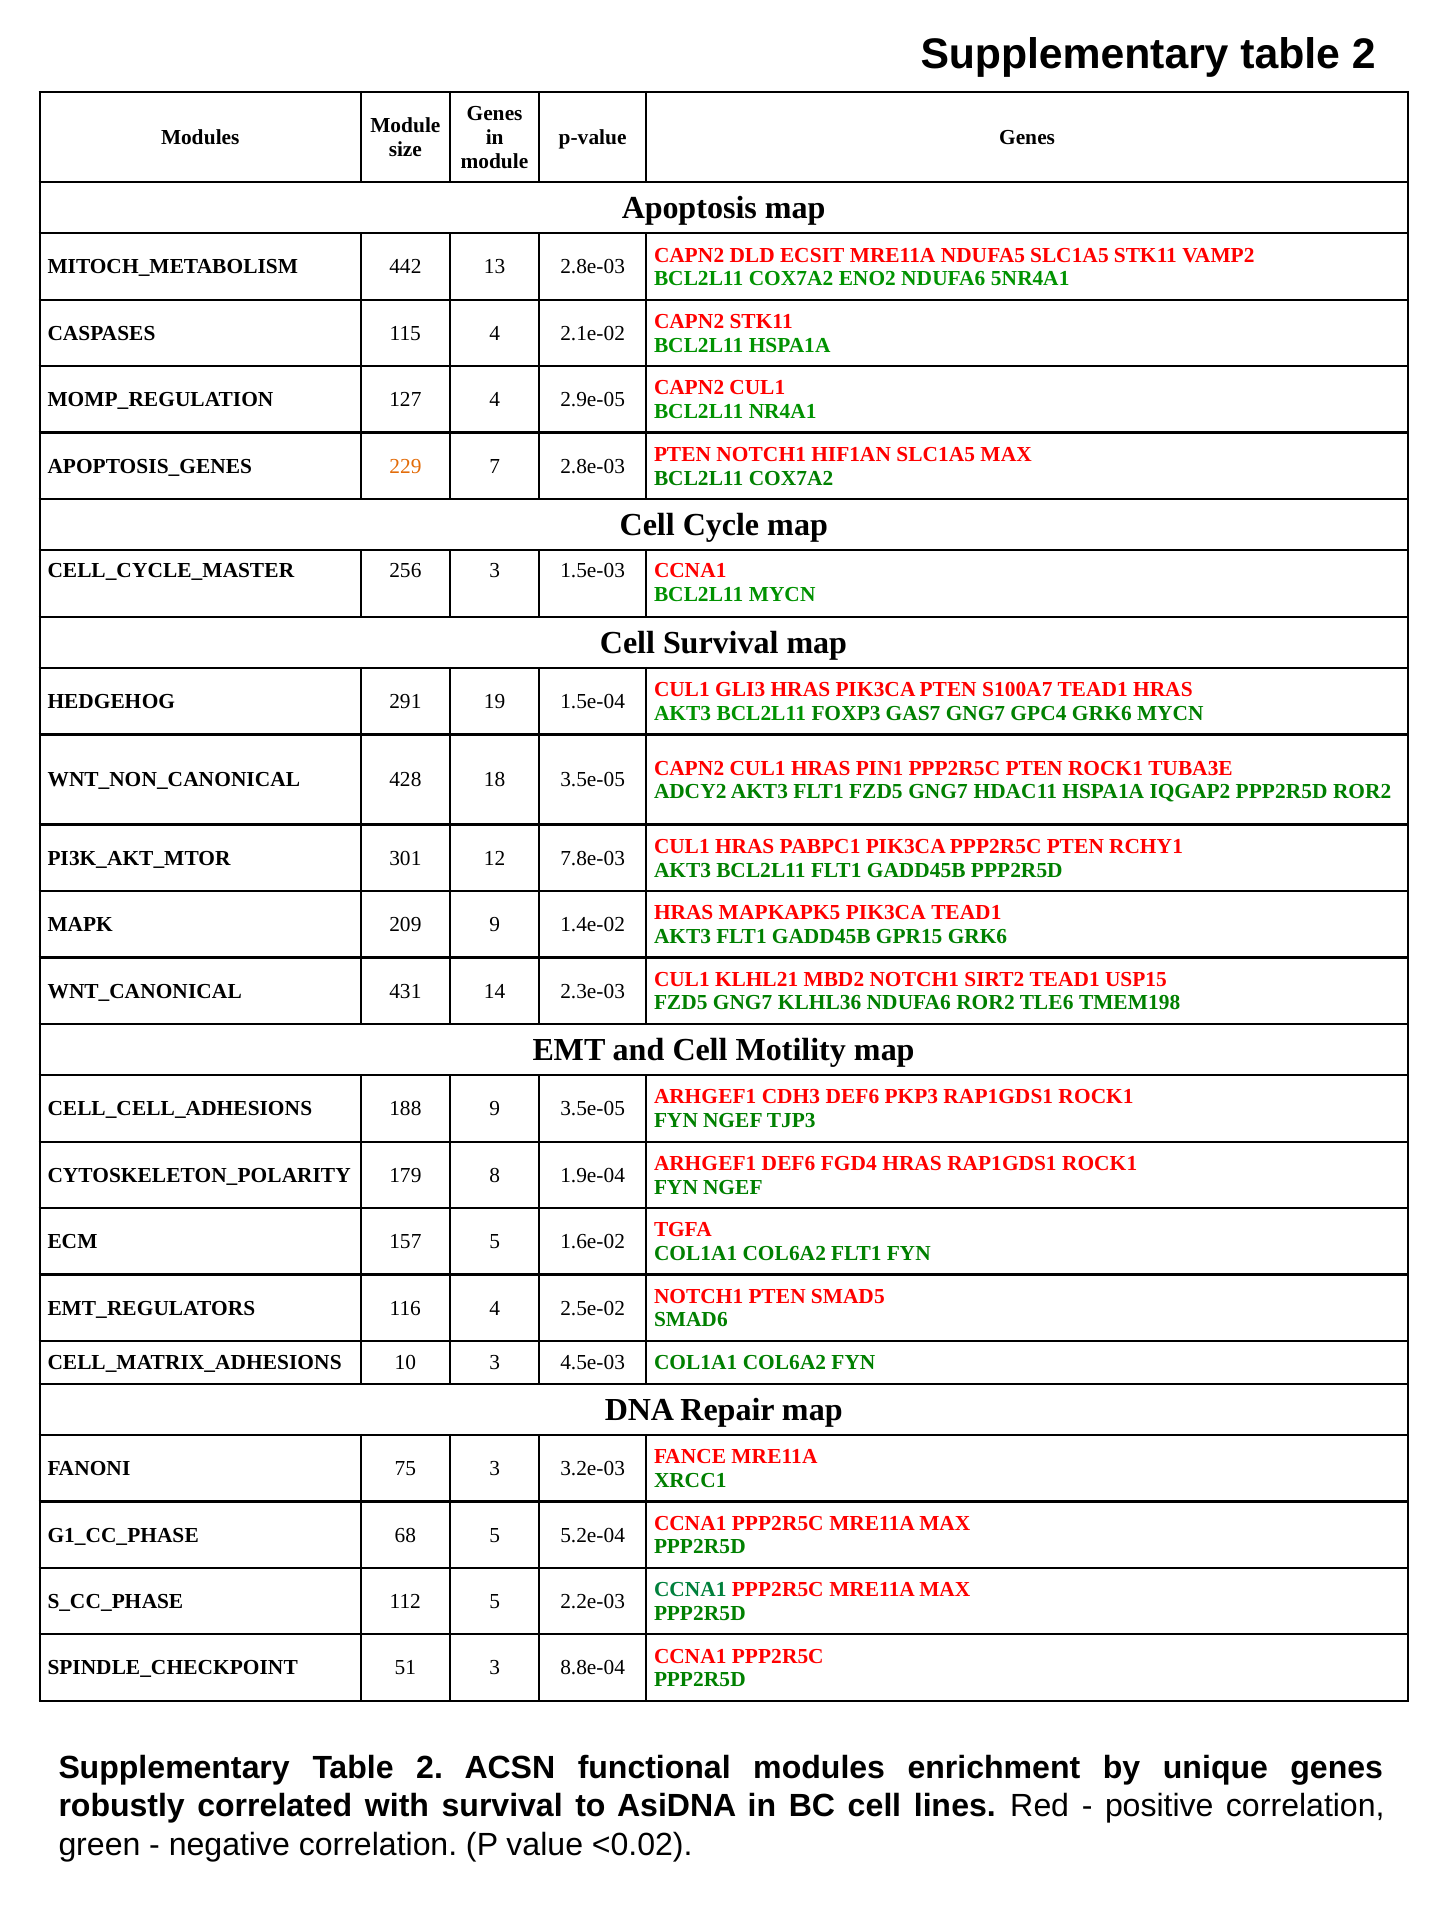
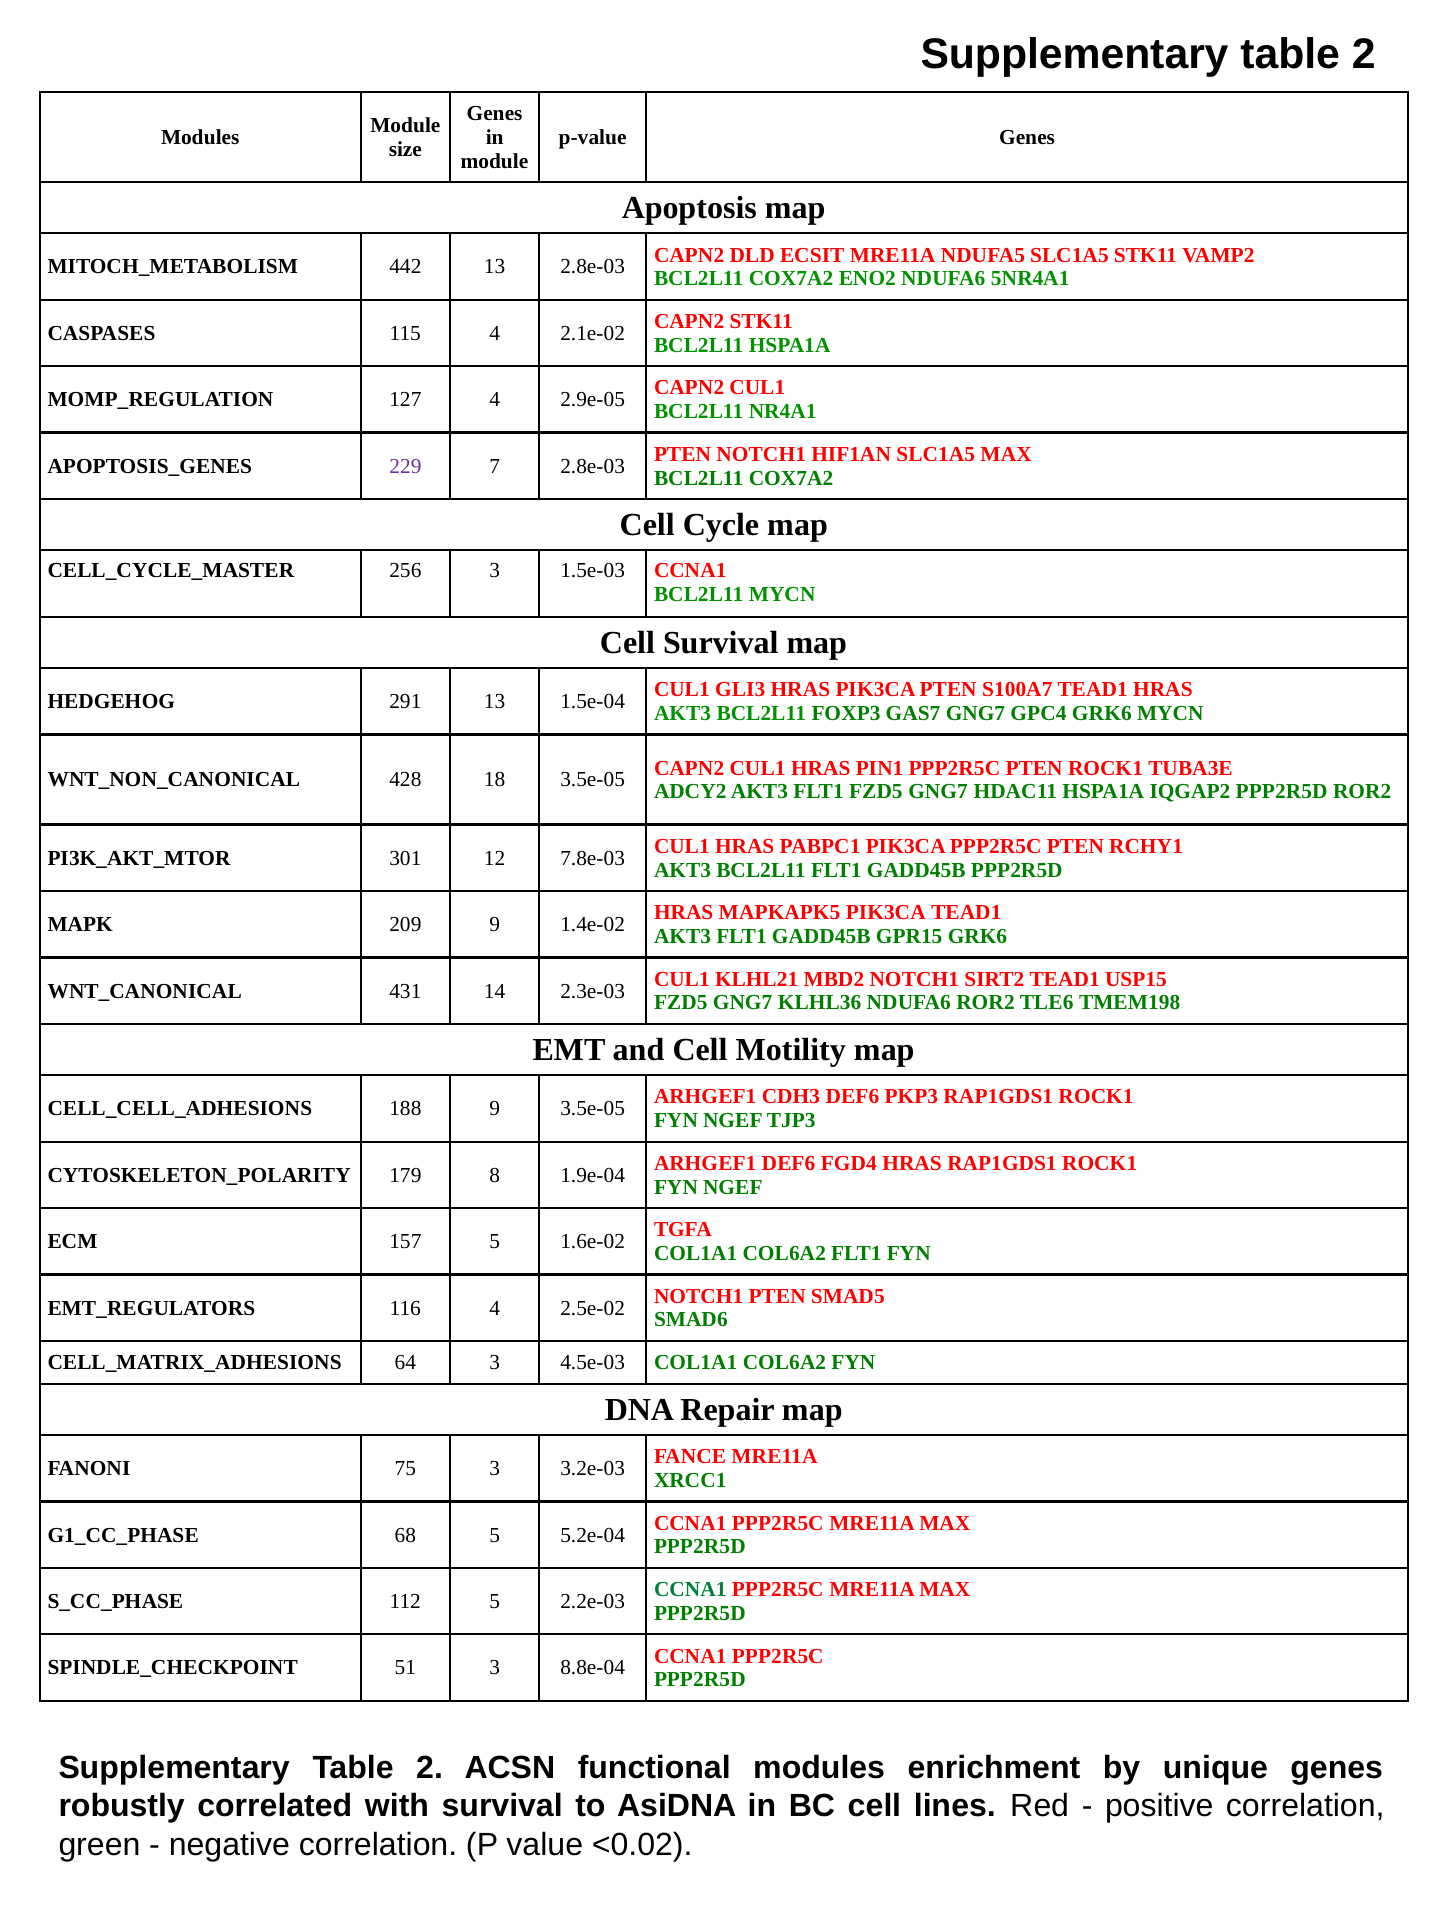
229 colour: orange -> purple (405, 466)
291 19: 19 -> 13 (495, 701)
10: 10 -> 64 (405, 1362)
